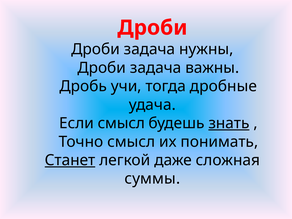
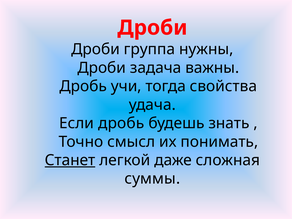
задача: задача -> группа (149, 49)
дробные: дробные -> свойства (223, 86)
Если смысл: смысл -> дробь (121, 123)
знать underline: present -> none (229, 123)
